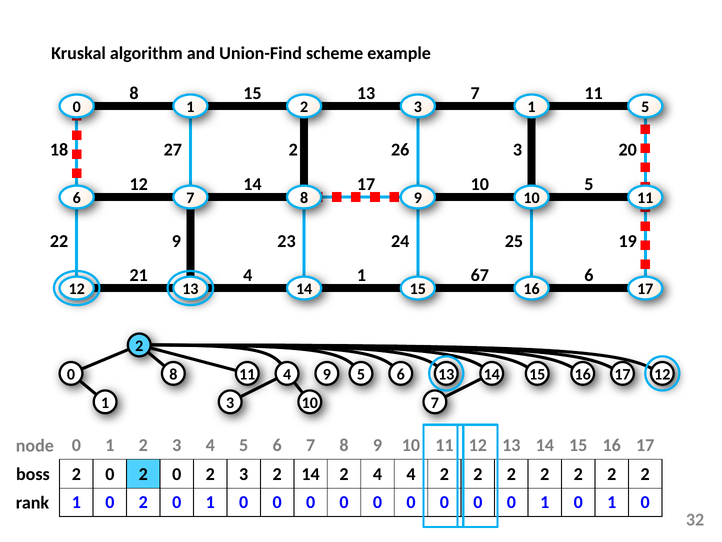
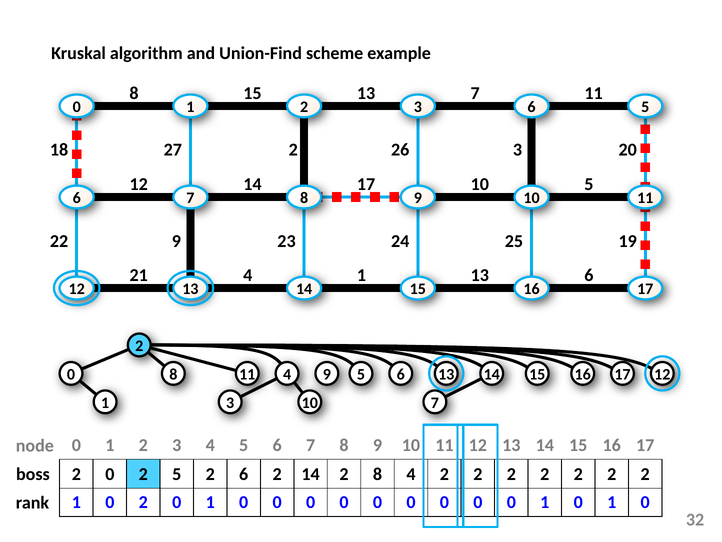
3 1: 1 -> 6 (532, 107)
67: 67 -> 13 (480, 275)
2 0 2 0: 0 -> 5 (177, 474)
3: 3 -> 6 (244, 474)
2 4: 4 -> 8 (378, 474)
